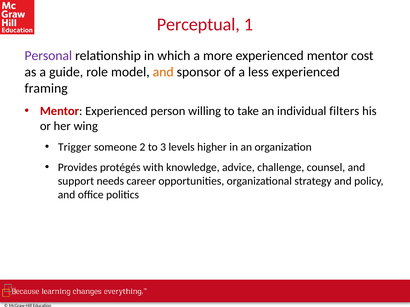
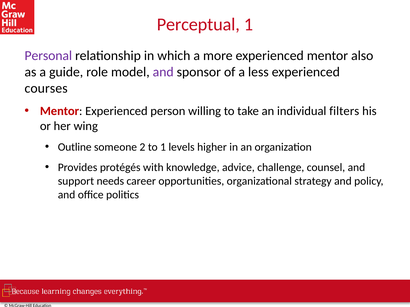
cost: cost -> also (362, 56)
and colour: orange -> purple (163, 72)
framing: framing -> courses (46, 88)
Trigger: Trigger -> Outline (75, 147)
to 3: 3 -> 1 (163, 147)
